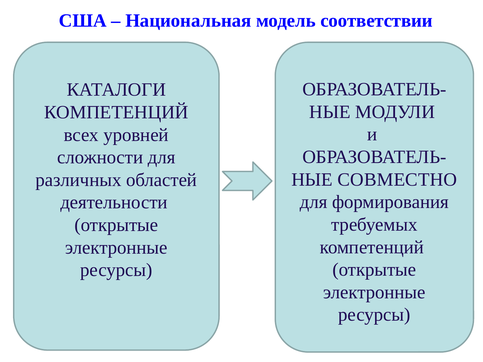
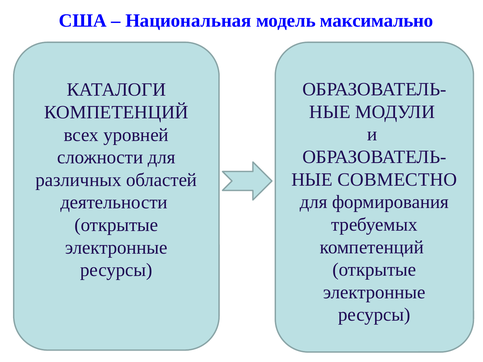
соответствии: соответствии -> максимально (377, 21)
